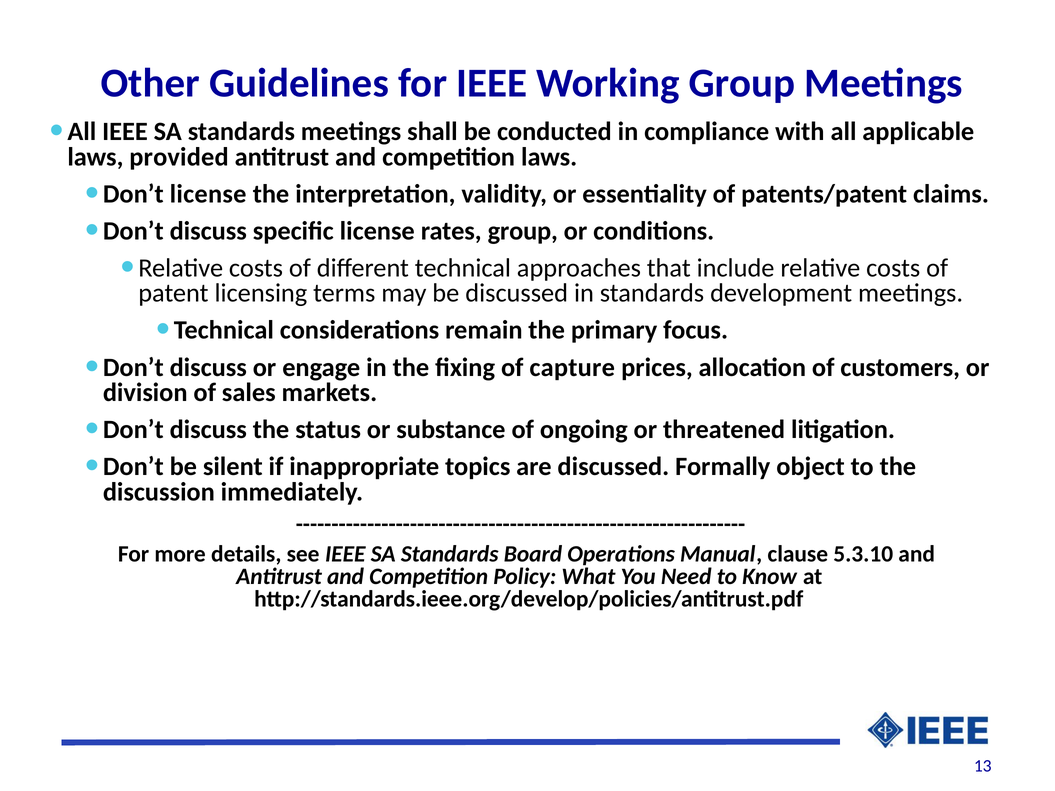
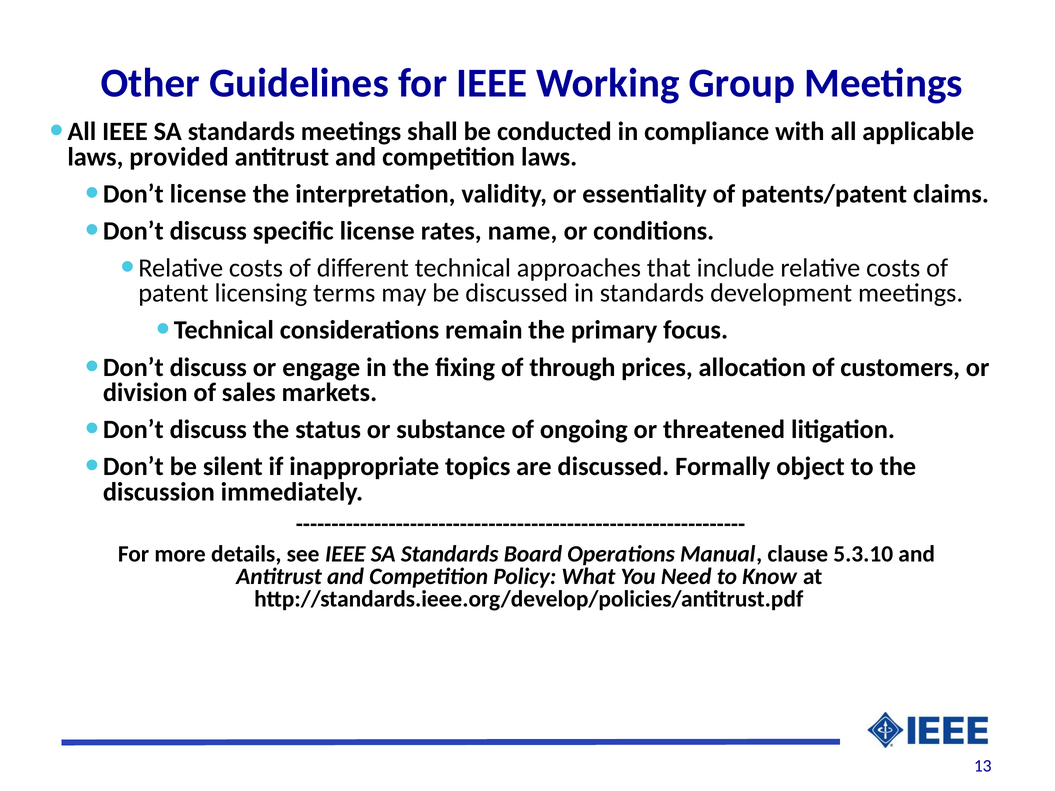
rates group: group -> name (523, 231)
capture: capture -> through (572, 367)
